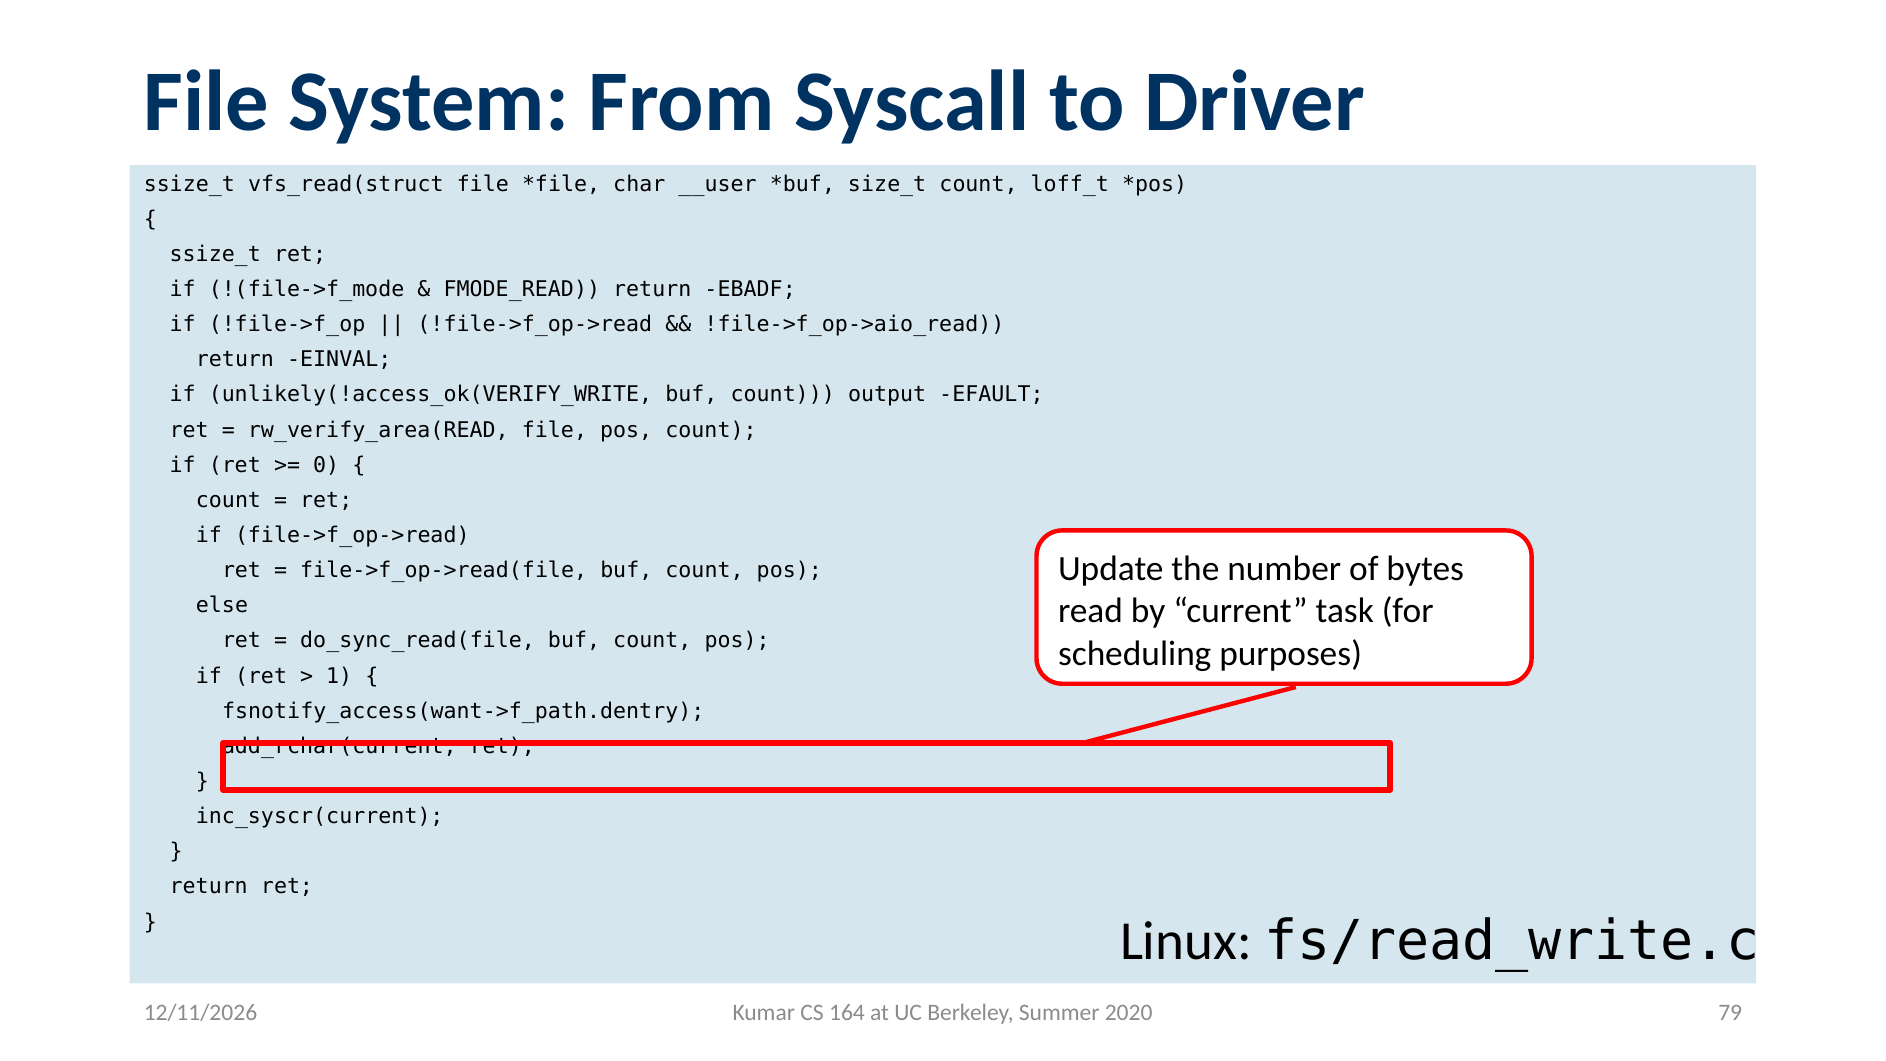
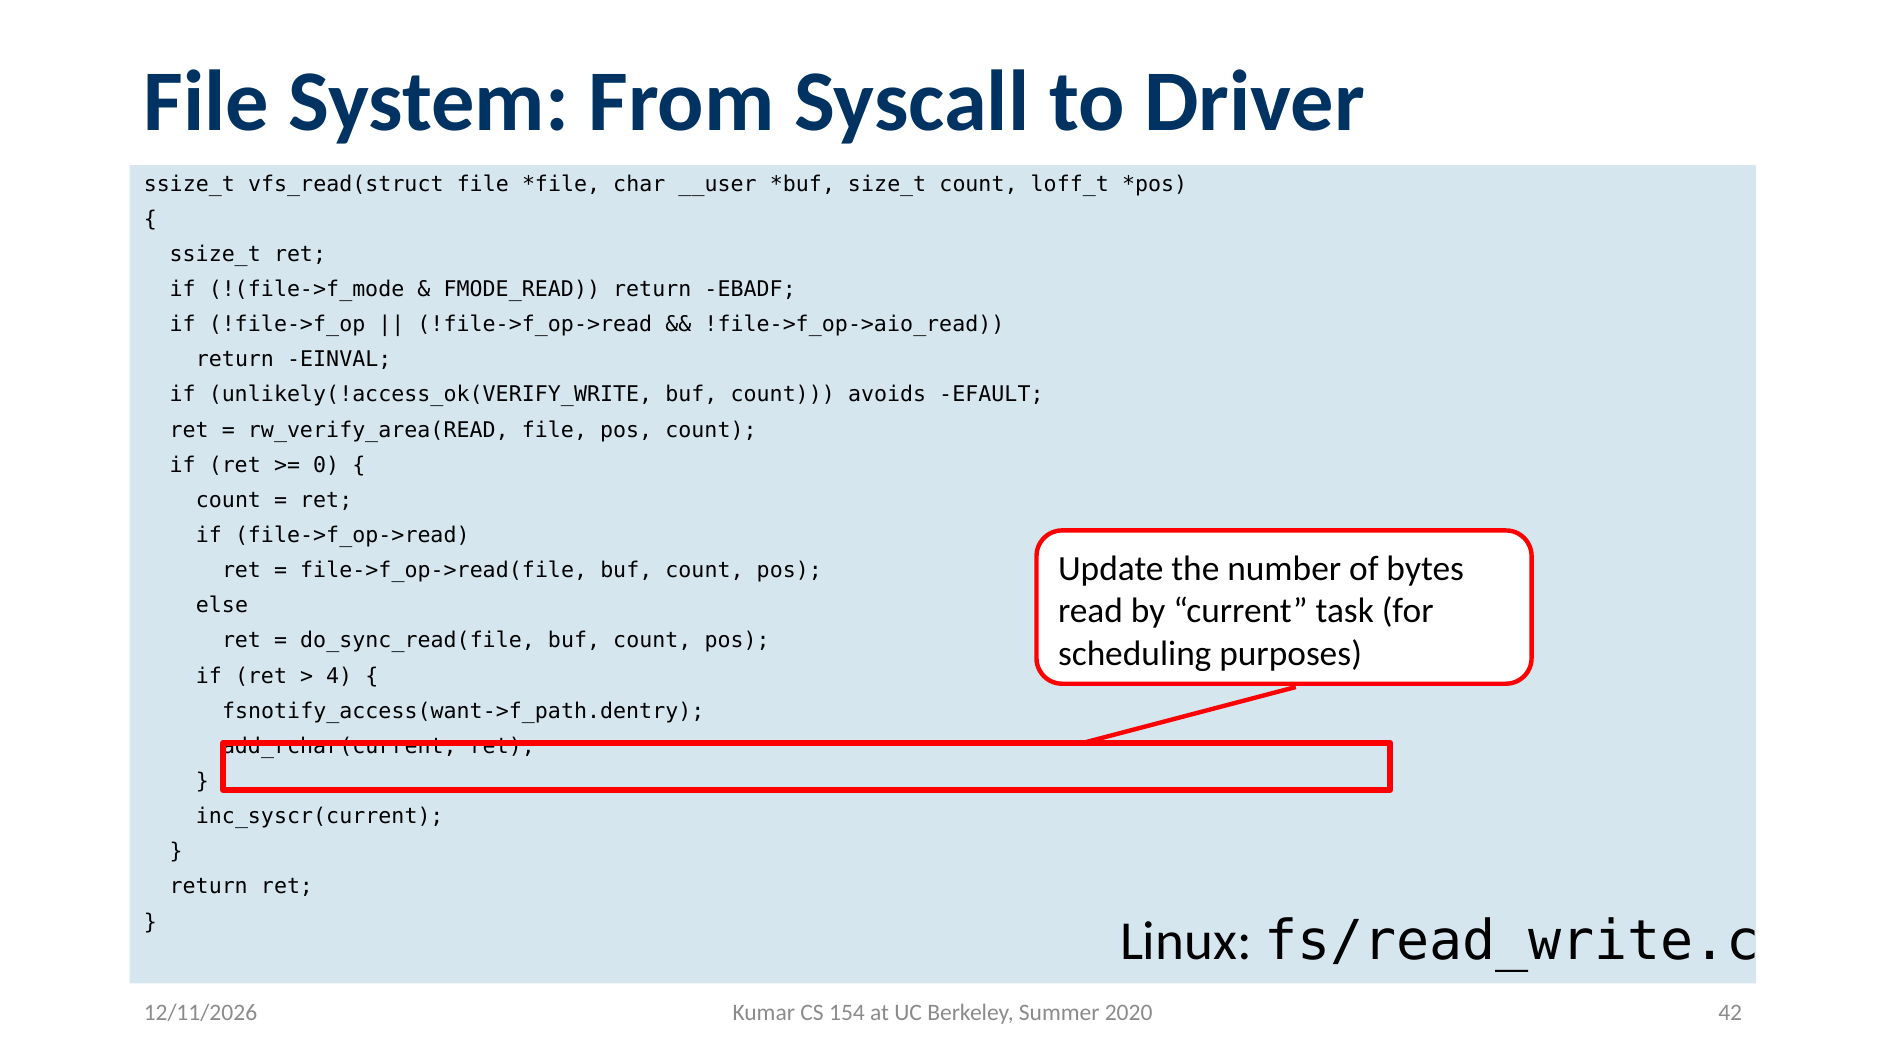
output: output -> avoids (887, 395)
1: 1 -> 4 (339, 676)
164: 164 -> 154 (847, 1013)
79: 79 -> 42 (1730, 1013)
